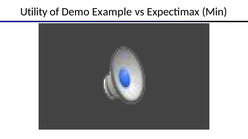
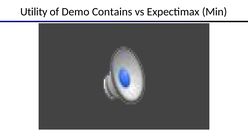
Example: Example -> Contains (112, 12)
